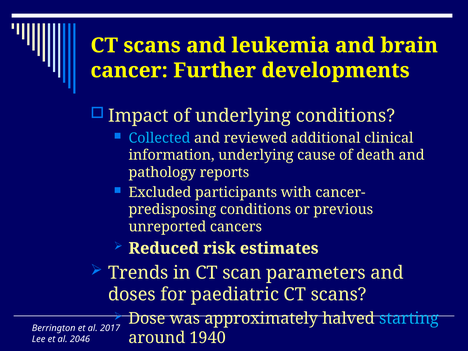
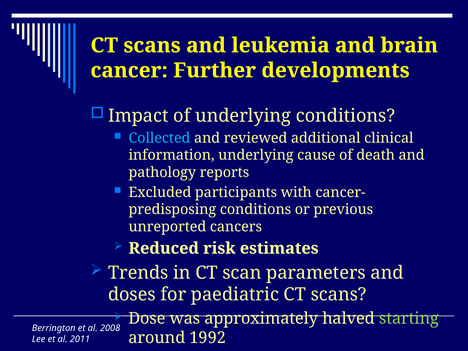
starting colour: light blue -> light green (409, 318)
2017: 2017 -> 2008 (110, 328)
1940: 1940 -> 1992 (208, 338)
2046: 2046 -> 2011 (80, 339)
